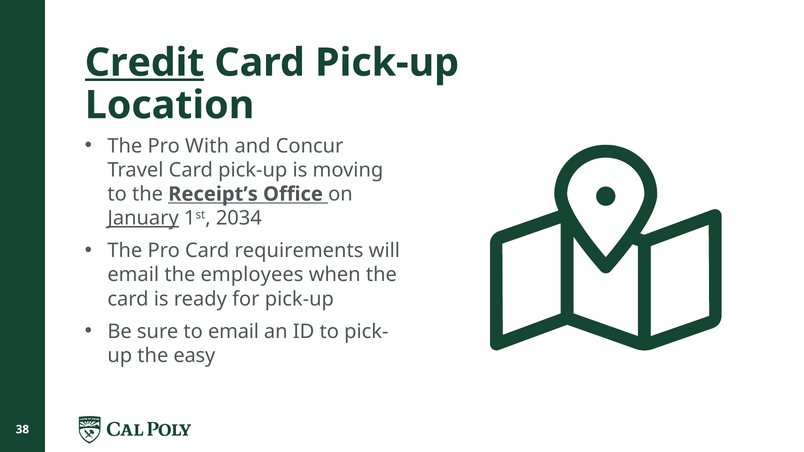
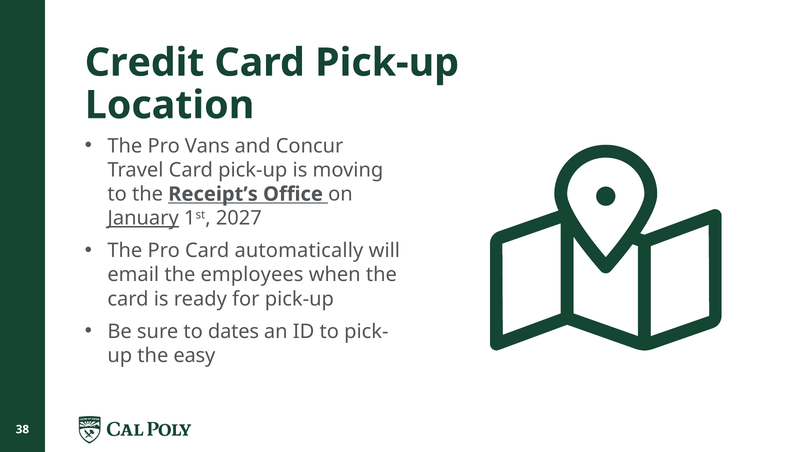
Credit underline: present -> none (145, 63)
With: With -> Vans (207, 146)
2034: 2034 -> 2027 (239, 218)
requirements: requirements -> automatically (299, 251)
to email: email -> dates (234, 332)
